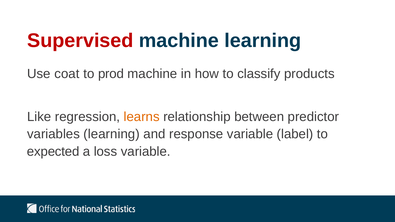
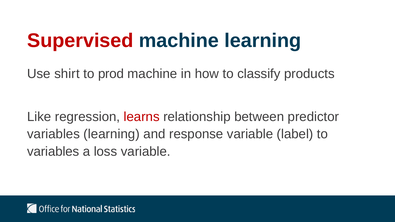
coat: coat -> shirt (67, 74)
learns colour: orange -> red (142, 117)
expected: expected -> variables (53, 152)
